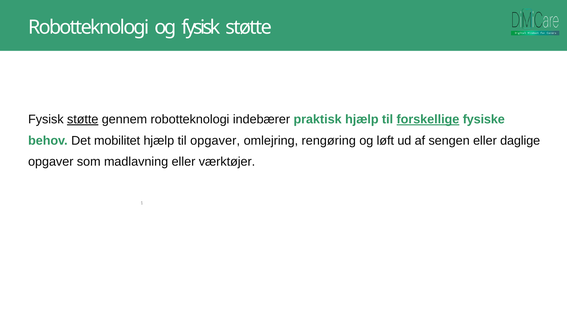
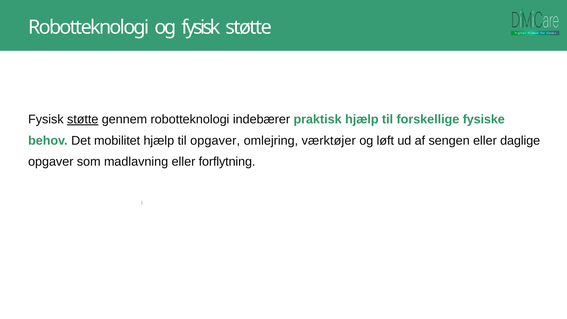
forskellige underline: present -> none (428, 119)
rengøring: rengøring -> værktøjer (329, 141)
værktøjer: værktøjer -> forflytning (227, 162)
